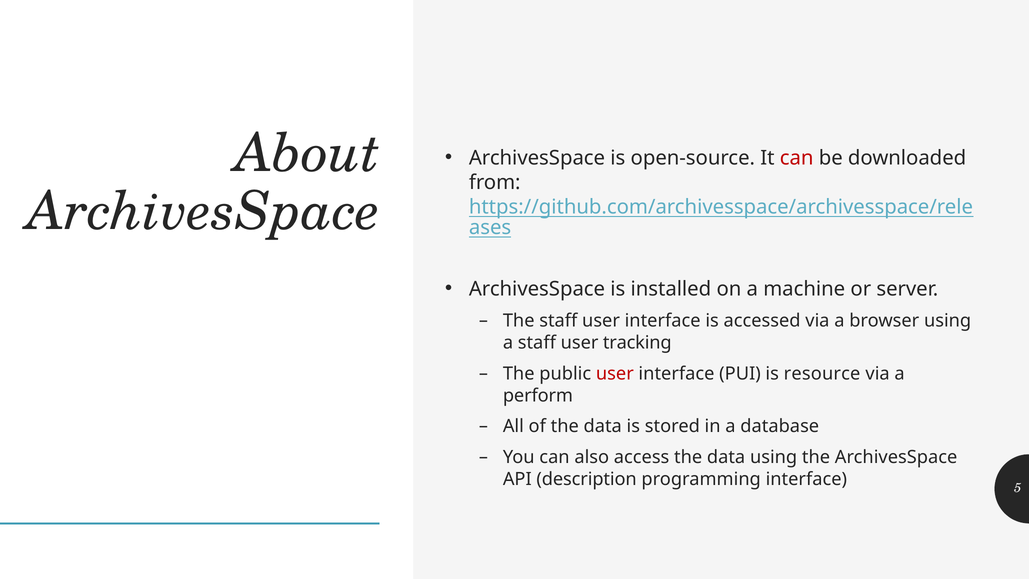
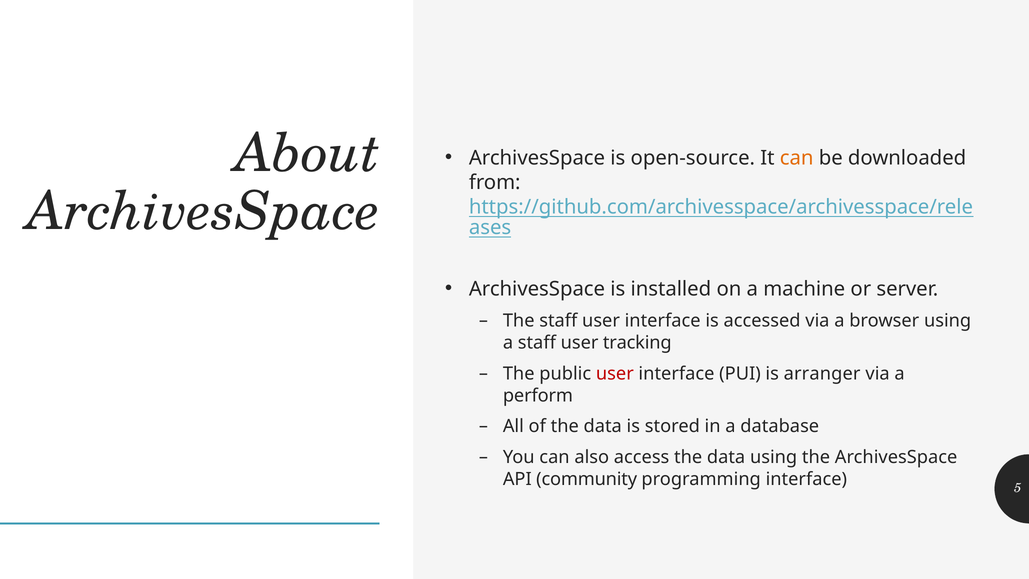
can colour: red -> orange (797, 158)
resource: resource -> arranger (822, 373)
description: description -> community (587, 479)
